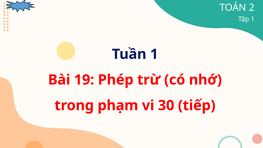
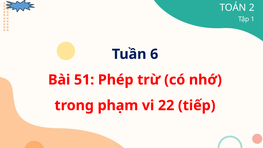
Tuần 1: 1 -> 6 (154, 54)
19: 19 -> 51 (84, 80)
30: 30 -> 22 (166, 105)
